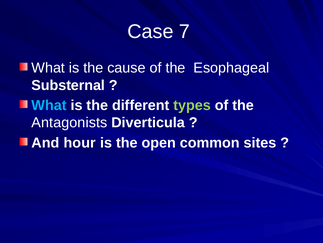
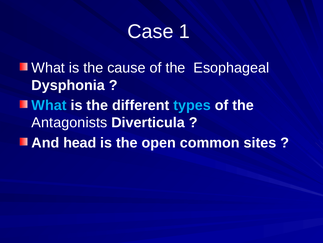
7: 7 -> 1 (184, 31)
Substernal: Substernal -> Dysphonia (68, 85)
types colour: light green -> light blue (192, 105)
hour: hour -> head (80, 142)
